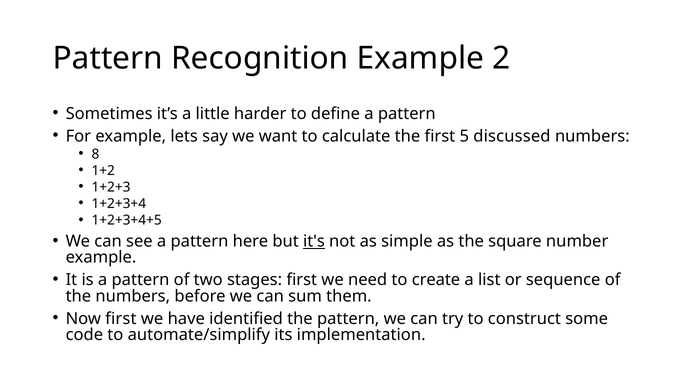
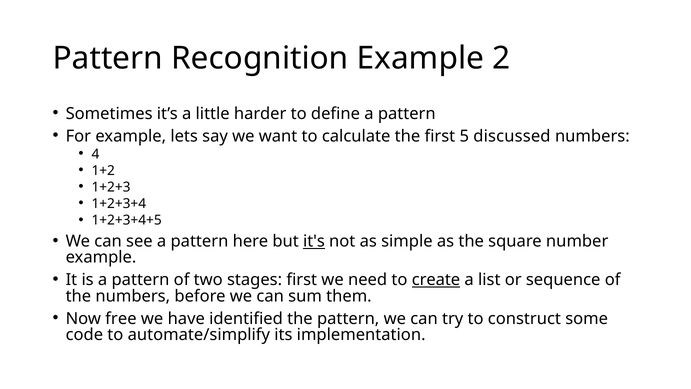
8: 8 -> 4 (95, 154)
create underline: none -> present (436, 280)
Now first: first -> free (121, 318)
